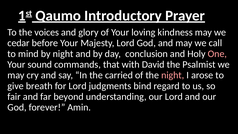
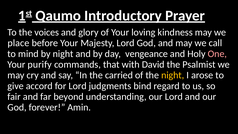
cedar: cedar -> place (18, 43)
conclusion: conclusion -> vengeance (147, 54)
sound: sound -> purify (40, 64)
night colour: pink -> yellow (173, 75)
breath: breath -> accord (39, 86)
